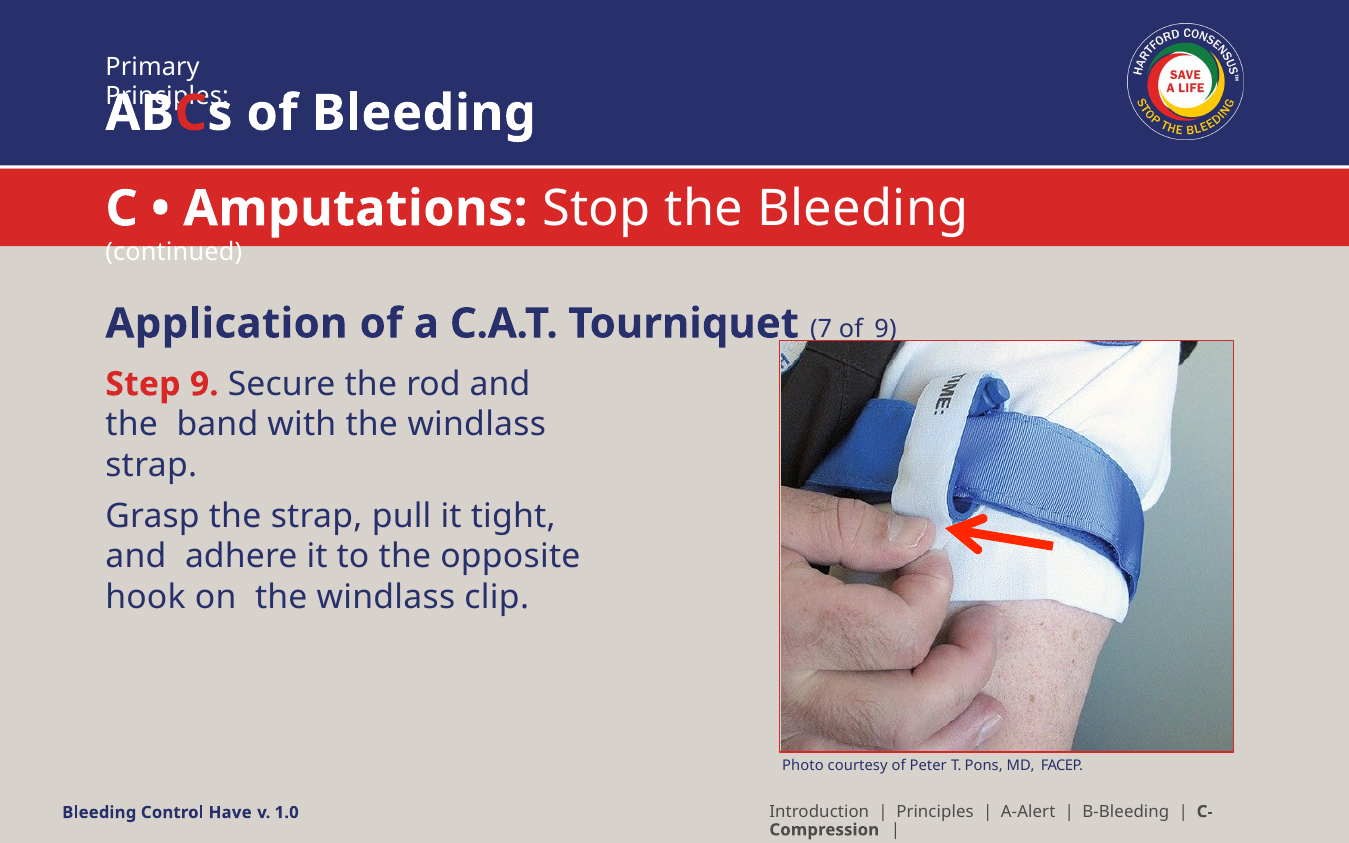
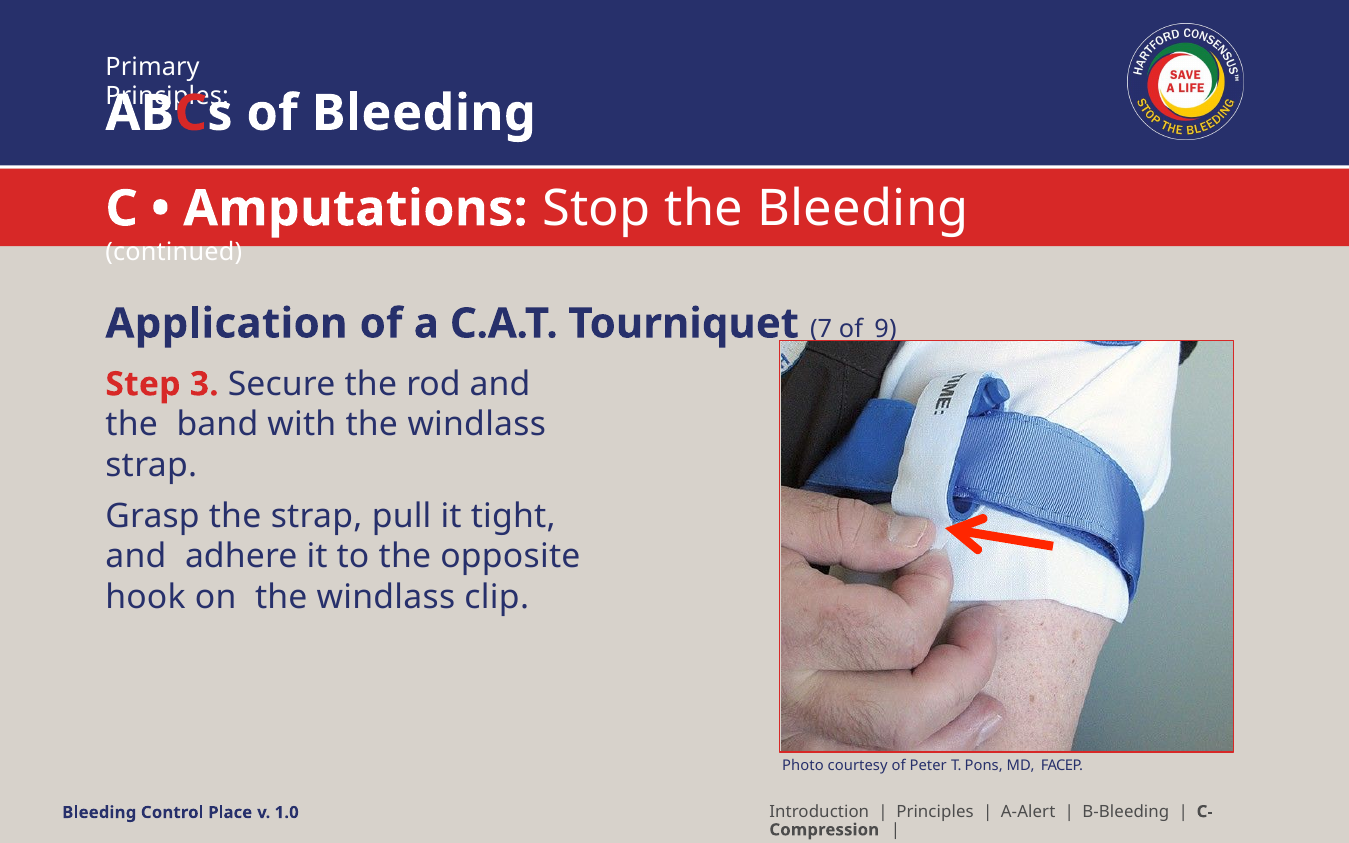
Step 9: 9 -> 3 (204, 384)
Have: Have -> Place (230, 813)
